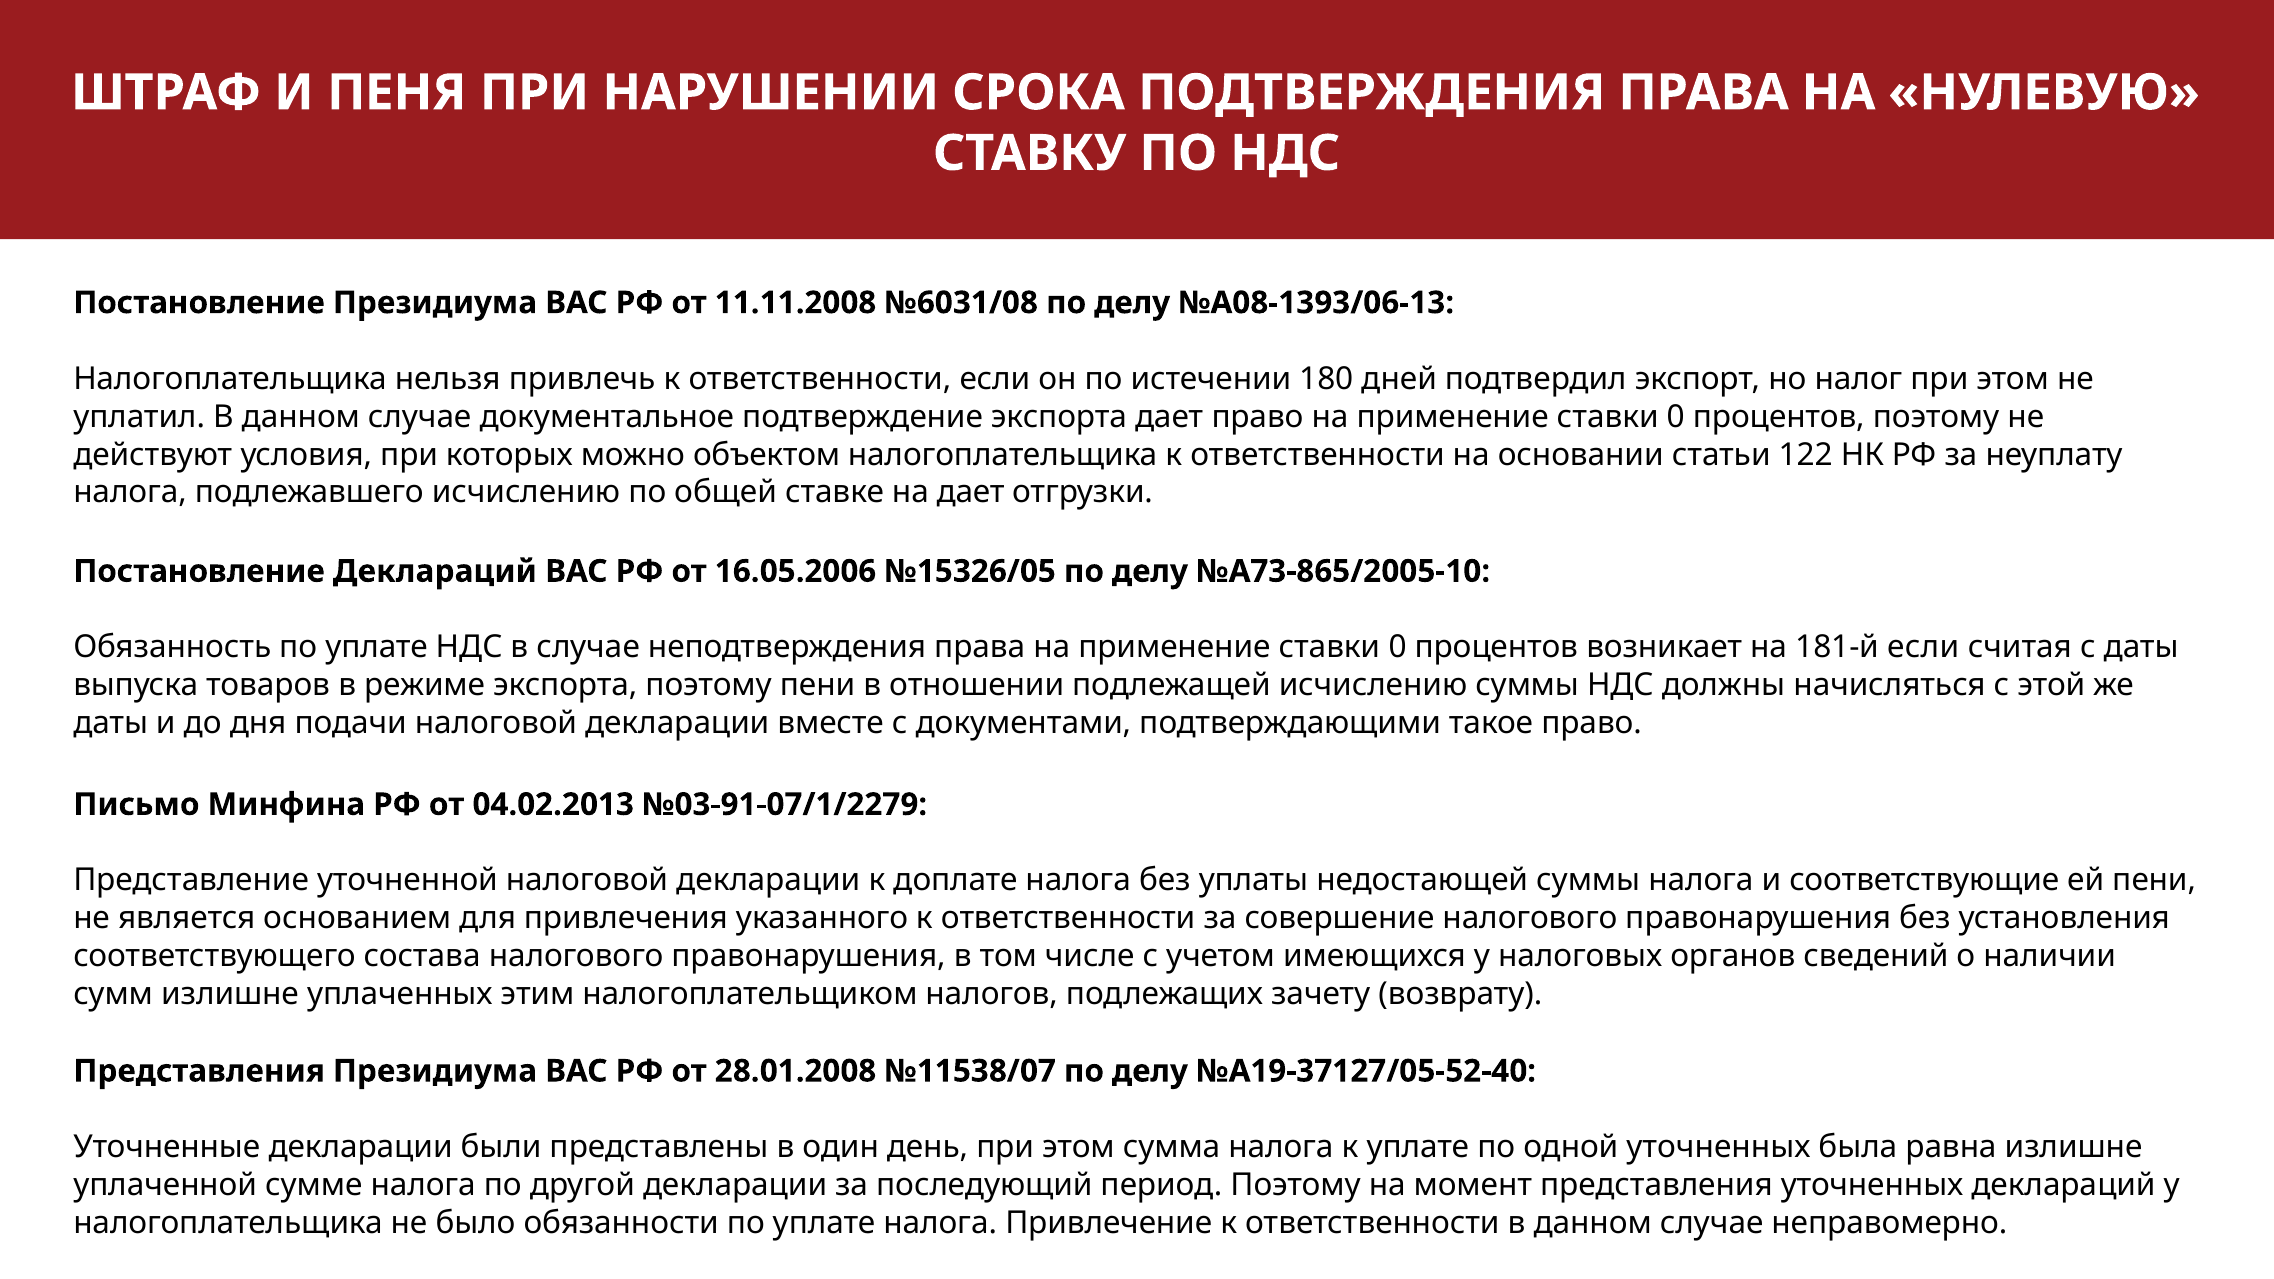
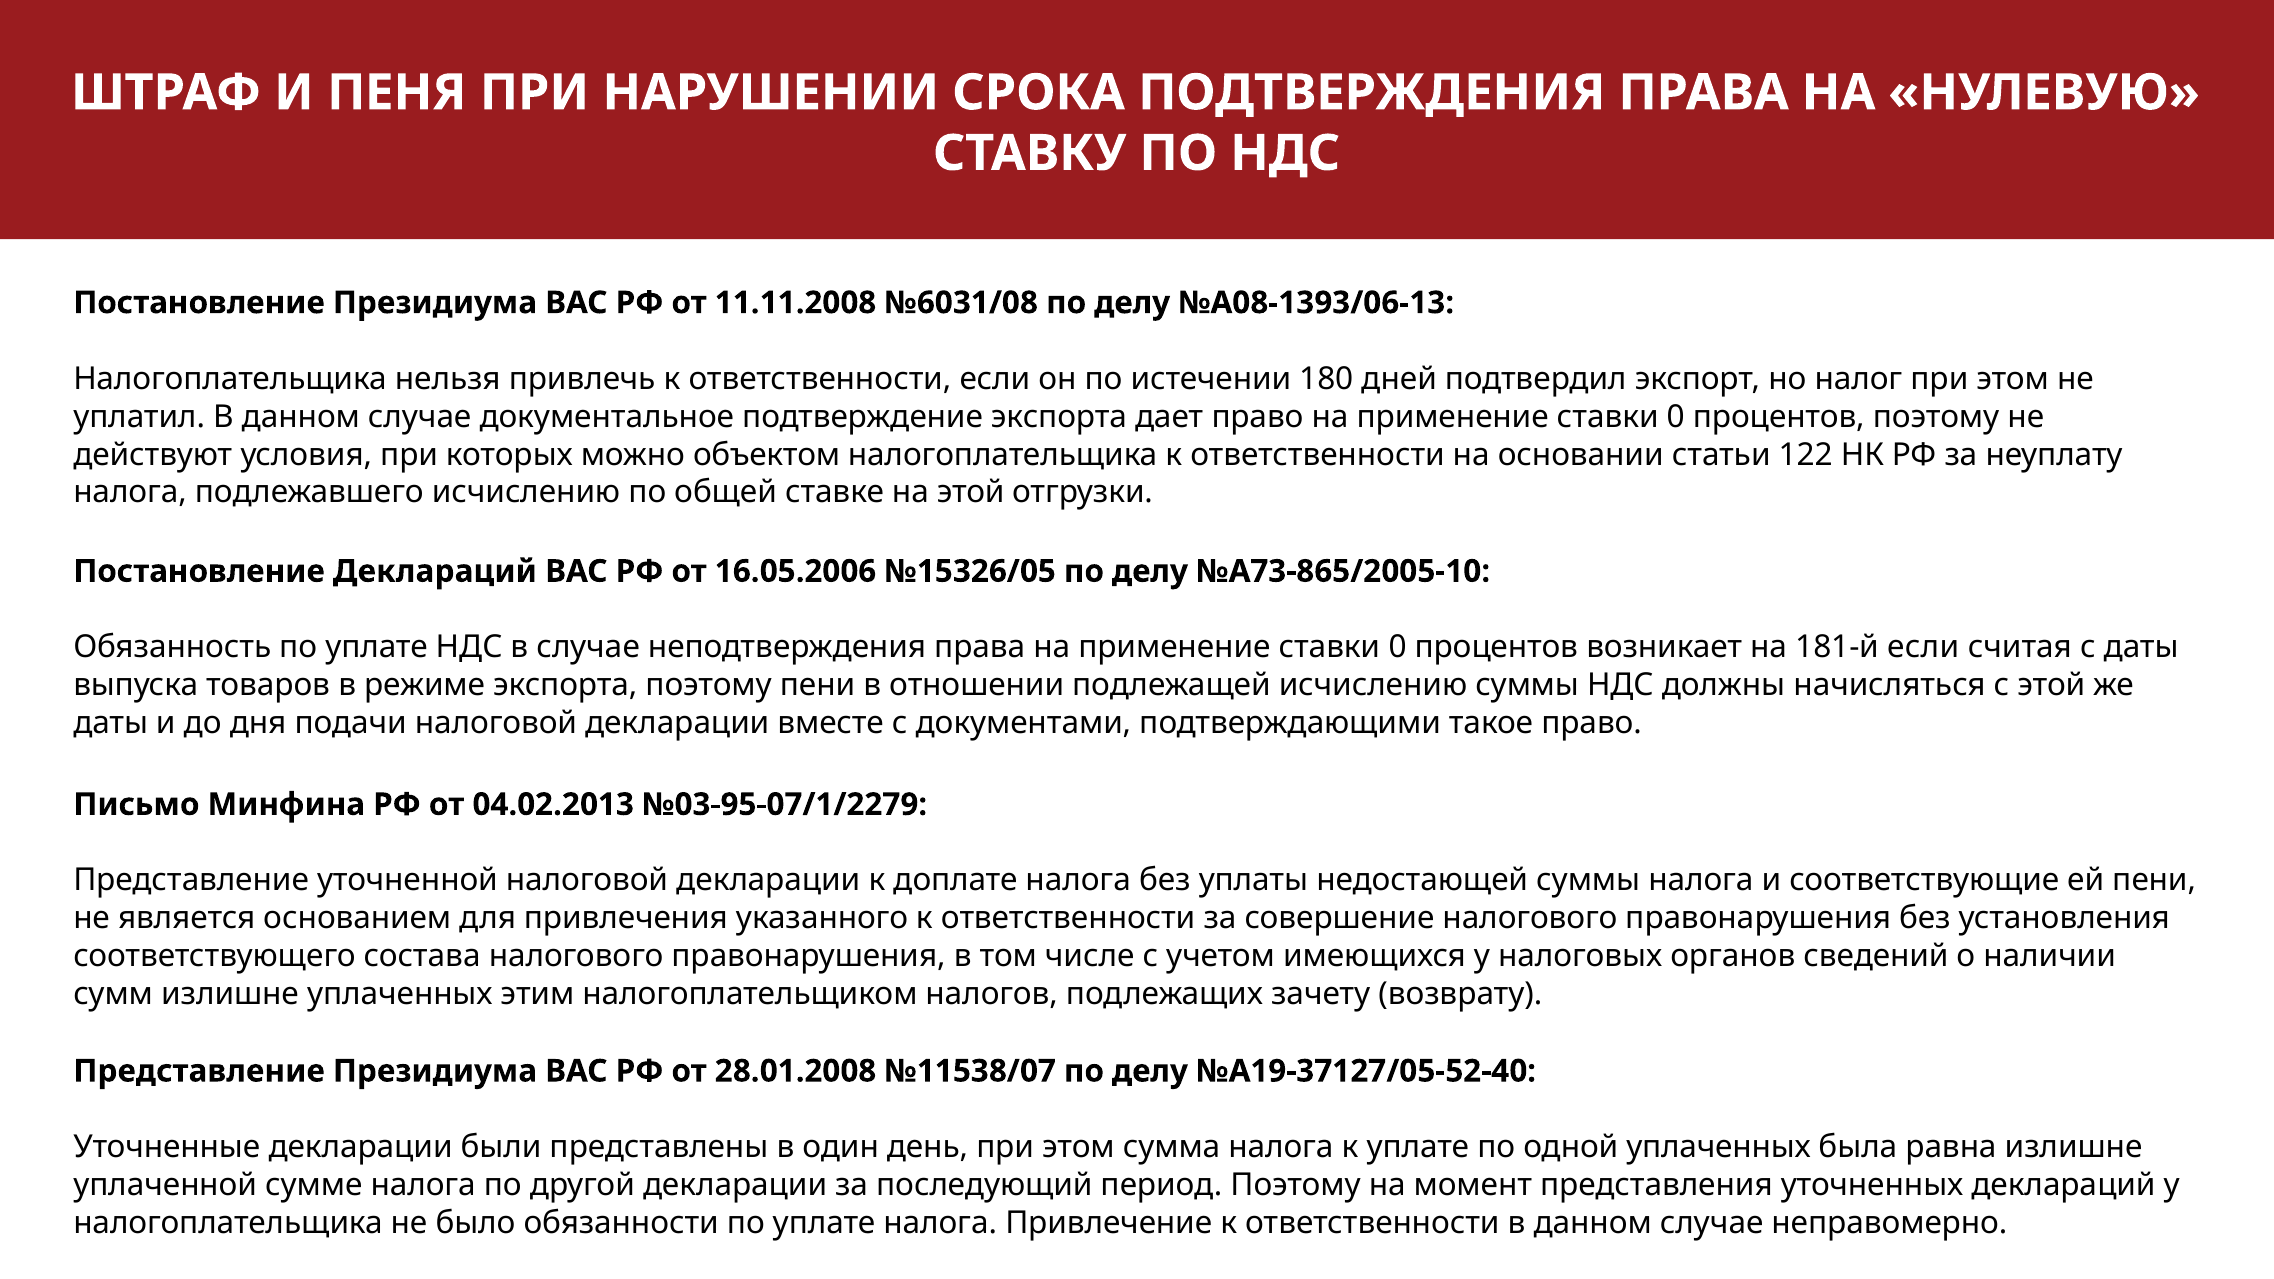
на дает: дает -> этой (971, 493)
№03-91-07/1/2279: №03-91-07/1/2279 -> №03-95-07/1/2279 (785, 805)
Представления: Представления -> Представление (199, 1071)
одной уточненных: уточненных -> уплаченных (1719, 1147)
